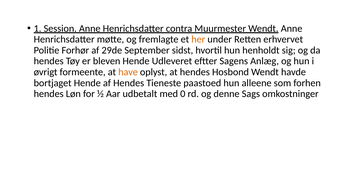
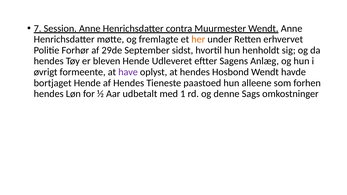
1: 1 -> 7 (38, 28)
have colour: orange -> purple (128, 72)
0: 0 -> 1 (183, 94)
